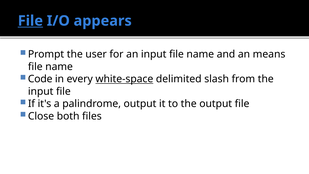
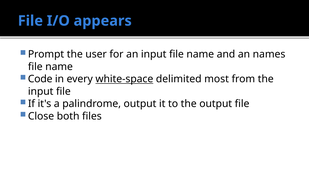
File underline: present -> none (30, 21)
means: means -> names (269, 54)
slash: slash -> most (217, 79)
